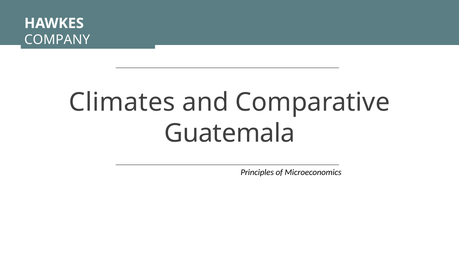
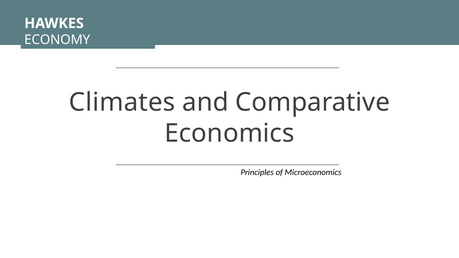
COMPANY: COMPANY -> ECONOMY (57, 40)
Guatemala: Guatemala -> Economics (229, 133)
